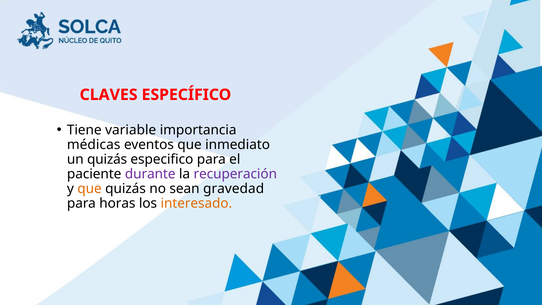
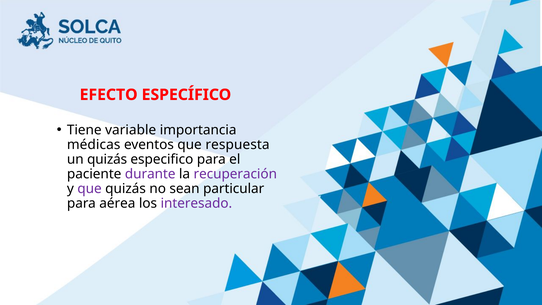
CLAVES: CLAVES -> EFECTO (109, 95)
inmediato: inmediato -> respuesta (238, 145)
que colour: orange -> purple (90, 189)
gravedad: gravedad -> particular (234, 189)
horas: horas -> aérea (117, 203)
interesado colour: orange -> purple (196, 203)
